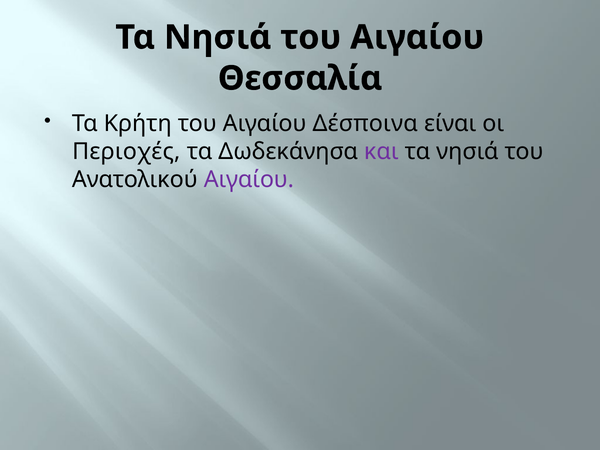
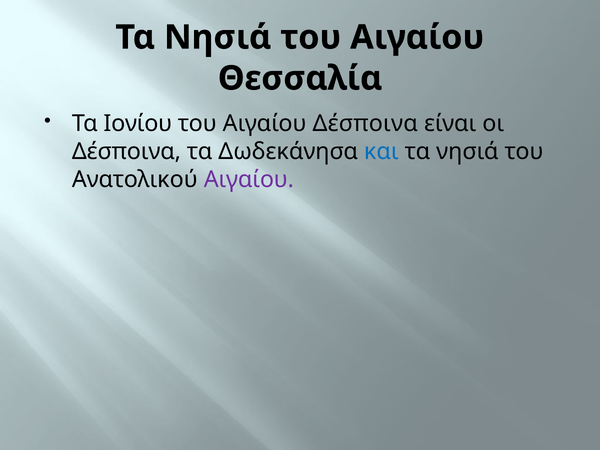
Κρήτη: Κρήτη -> Ιονίου (138, 124)
Περιοχές: Περιοχές -> Δέσποινα (126, 152)
και colour: purple -> blue (381, 152)
